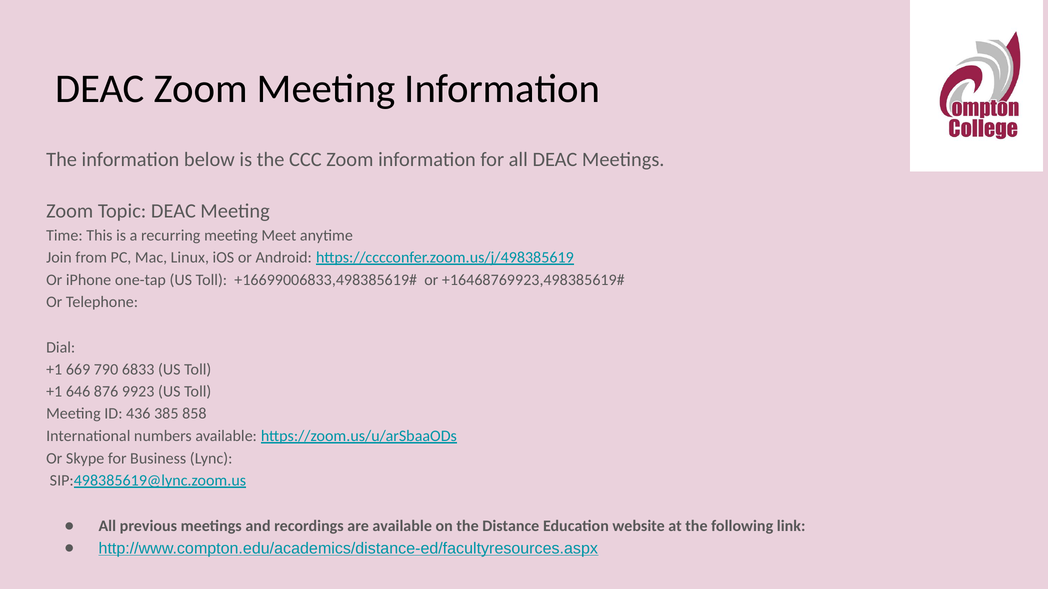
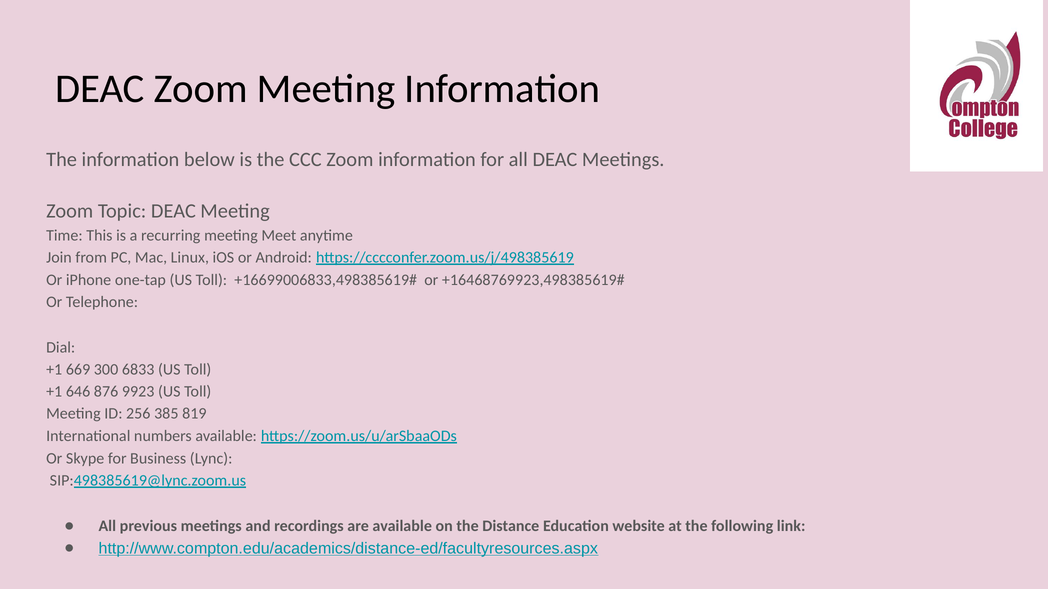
790: 790 -> 300 (106, 370)
436: 436 -> 256 (138, 414)
858: 858 -> 819 (194, 414)
